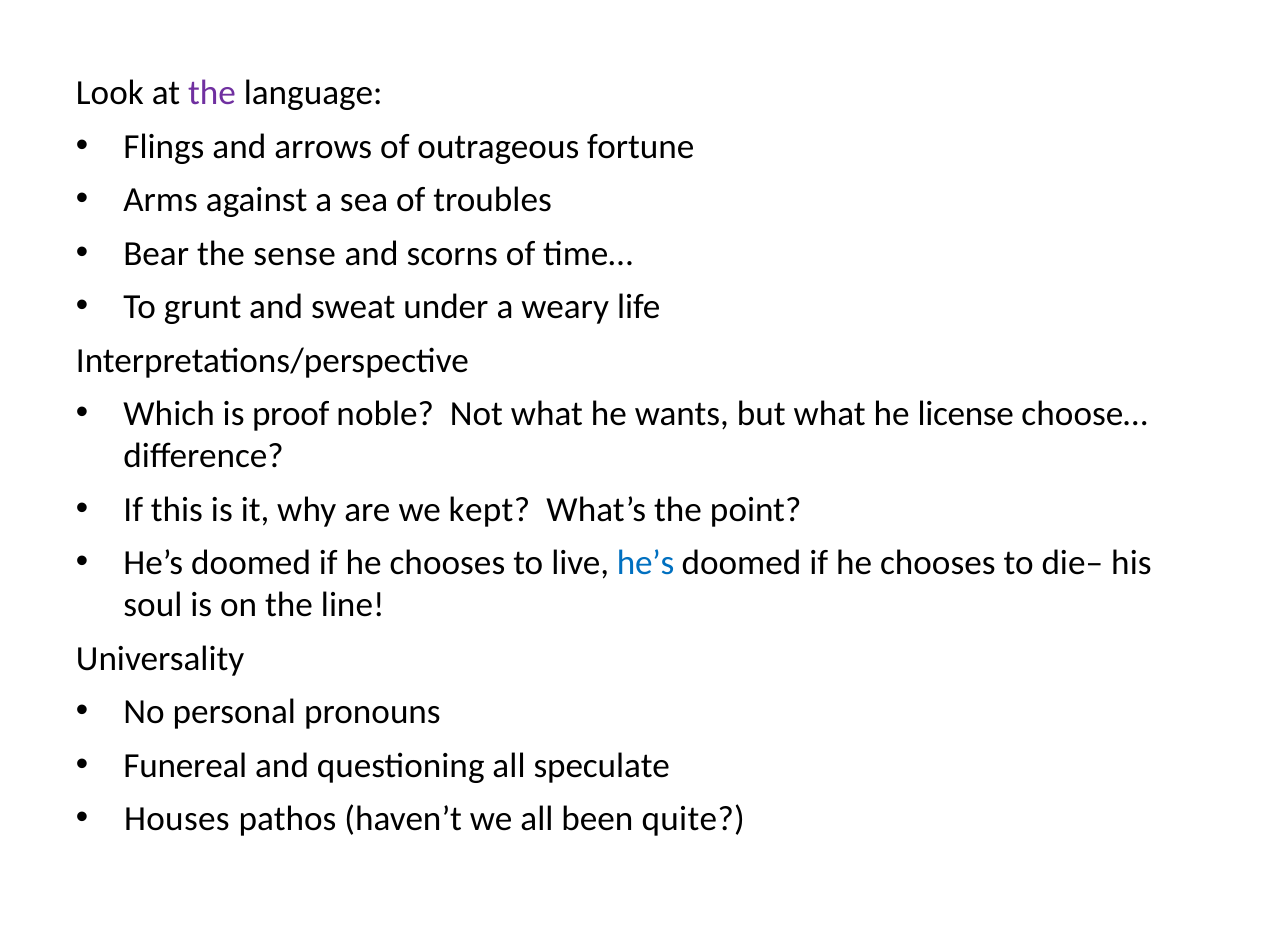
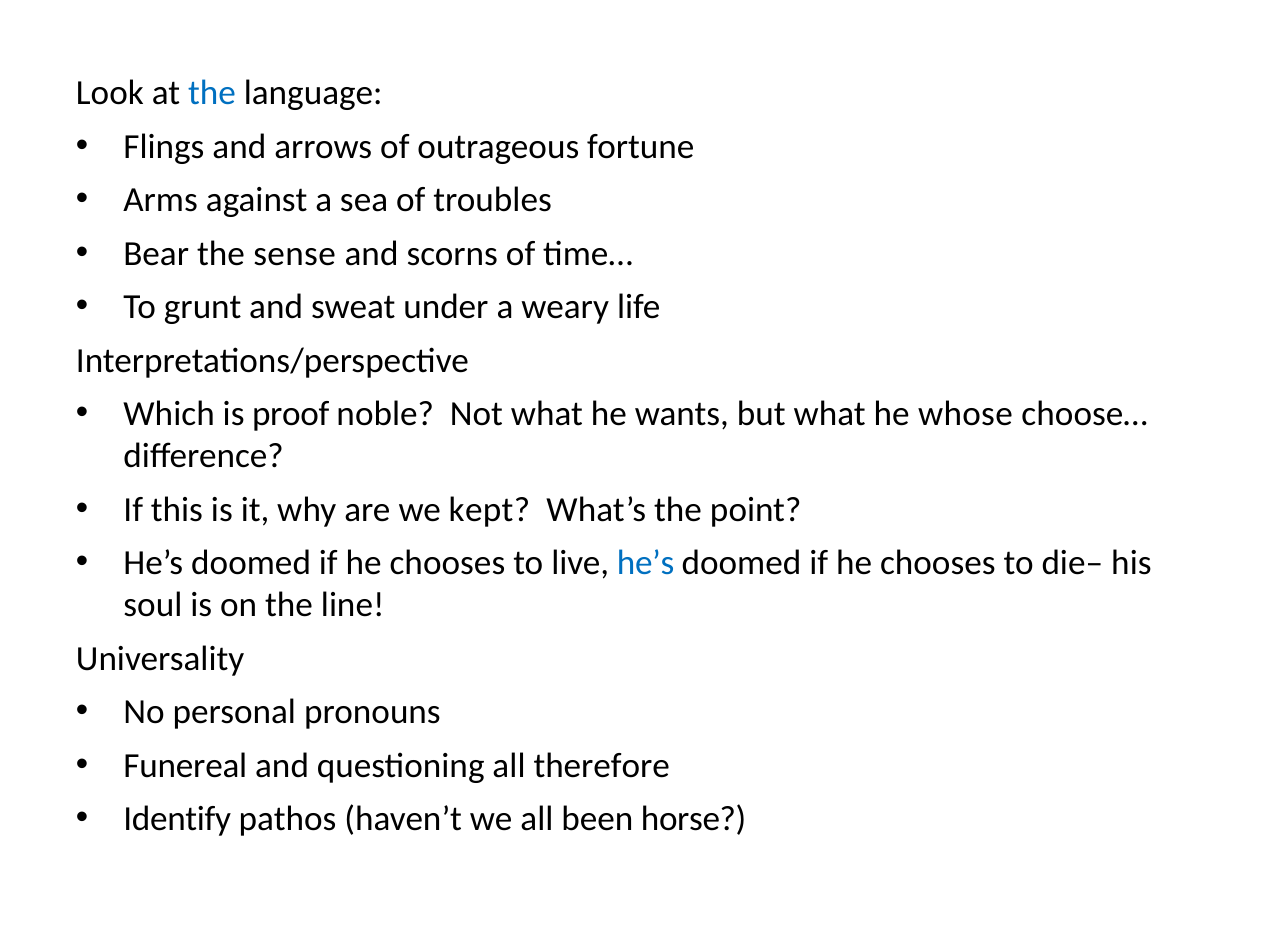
the colour: purple -> blue (212, 93)
license: license -> whose (965, 414)
speculate: speculate -> therefore (602, 766)
Houses: Houses -> Identify (177, 819)
quite: quite -> horse (694, 819)
